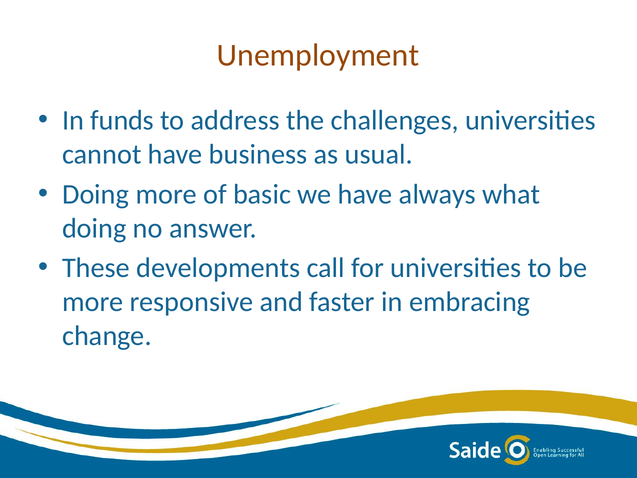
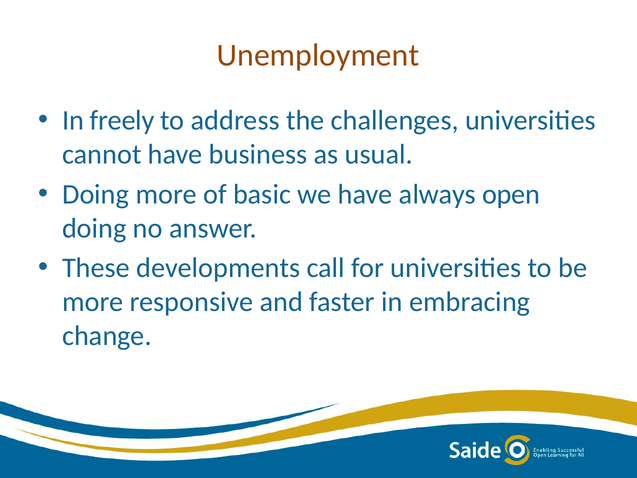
funds: funds -> freely (122, 121)
what: what -> open (511, 194)
